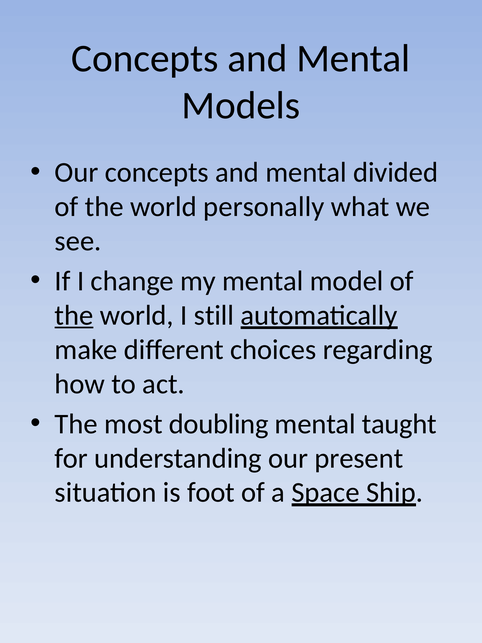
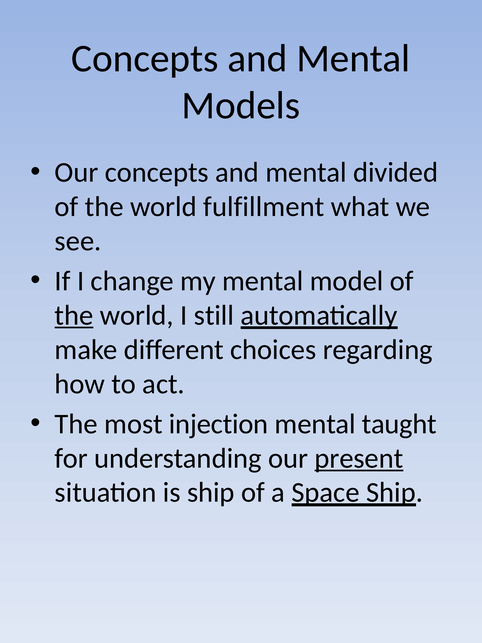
personally: personally -> fulfillment (264, 207)
doubling: doubling -> injection (219, 424)
present underline: none -> present (359, 458)
is foot: foot -> ship (211, 492)
